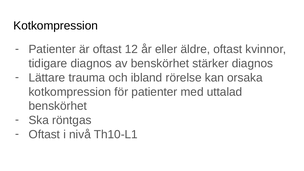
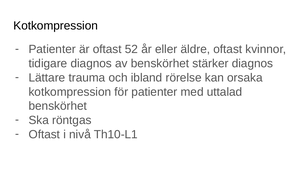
12: 12 -> 52 (131, 49)
